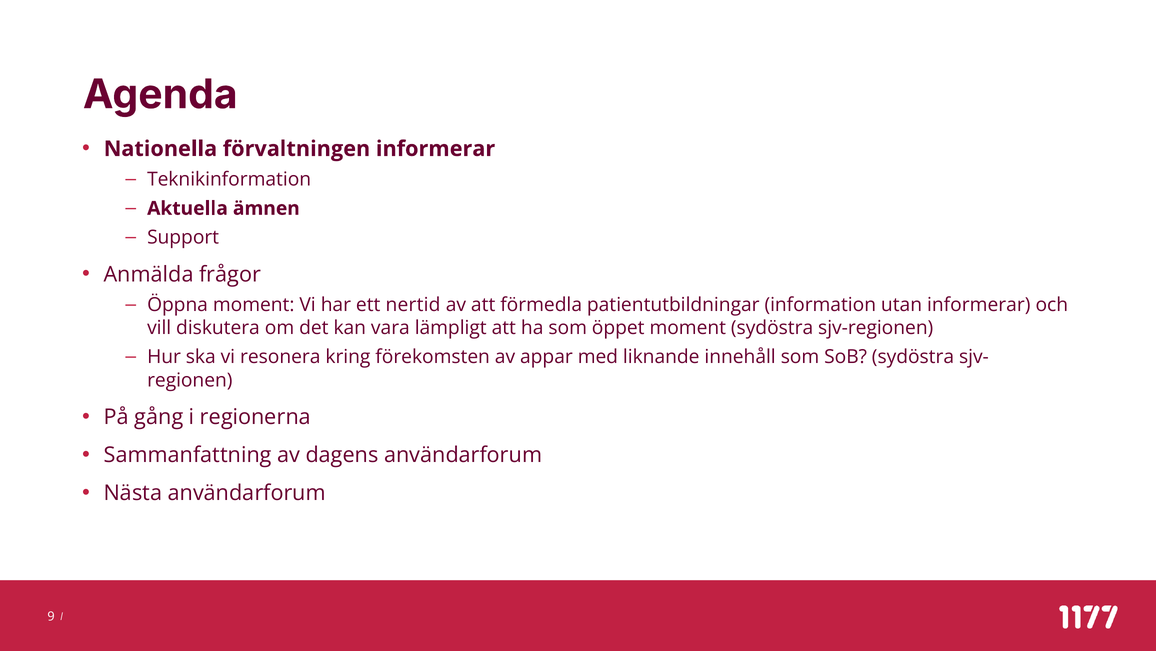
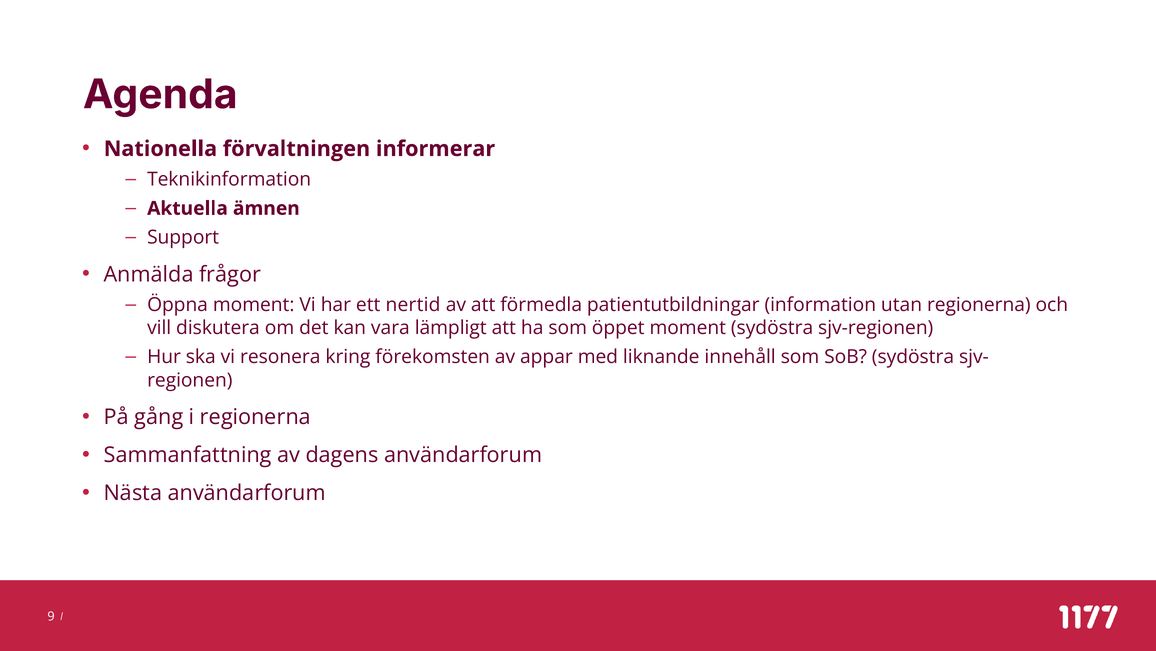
utan informerar: informerar -> regionerna (979, 304)
